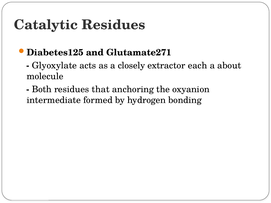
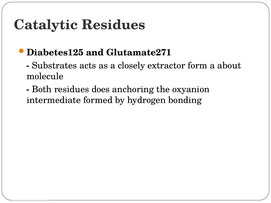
Glyoxylate: Glyoxylate -> Substrates (54, 66)
each: each -> form (198, 66)
that: that -> does (101, 89)
